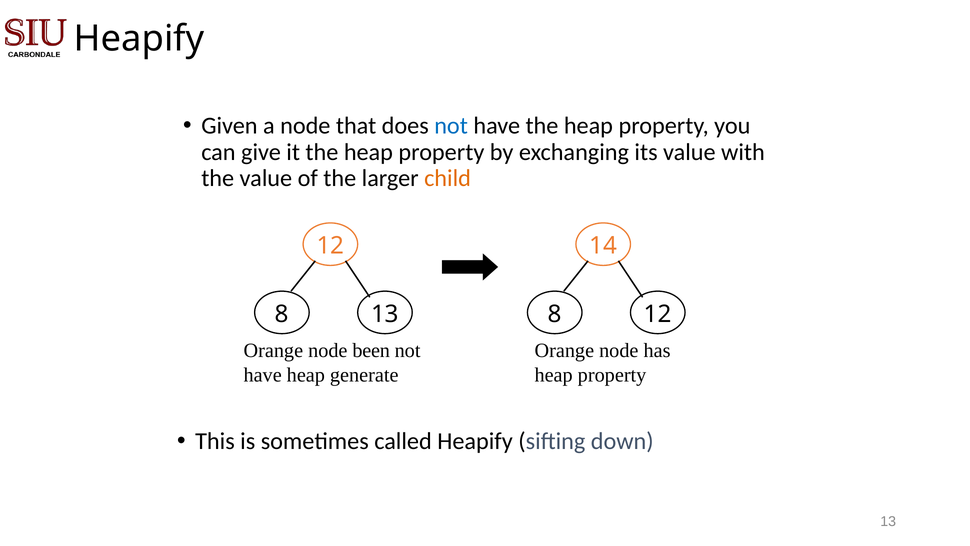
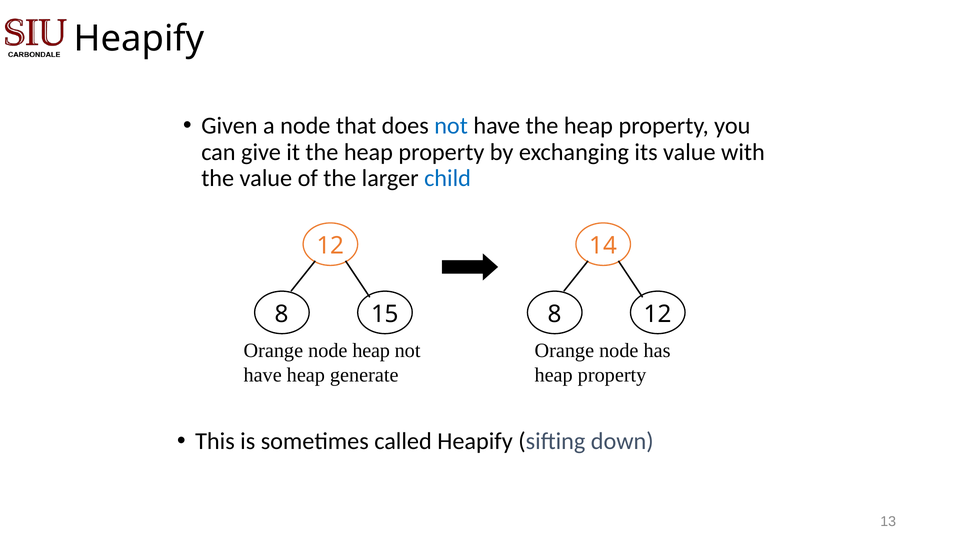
child colour: orange -> blue (448, 178)
8 13: 13 -> 15 (385, 314)
node been: been -> heap (371, 351)
